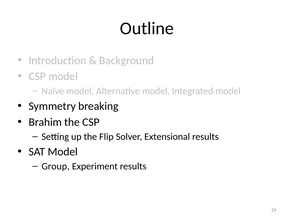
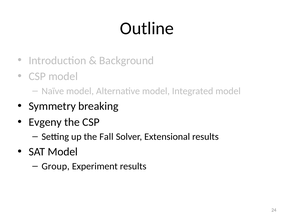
Brahim: Brahim -> Evgeny (45, 122)
Flip: Flip -> Fall (106, 137)
